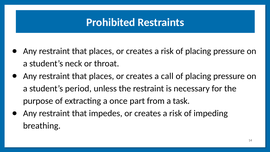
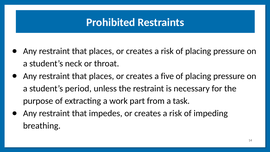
call: call -> five (167, 76)
once: once -> work (119, 101)
